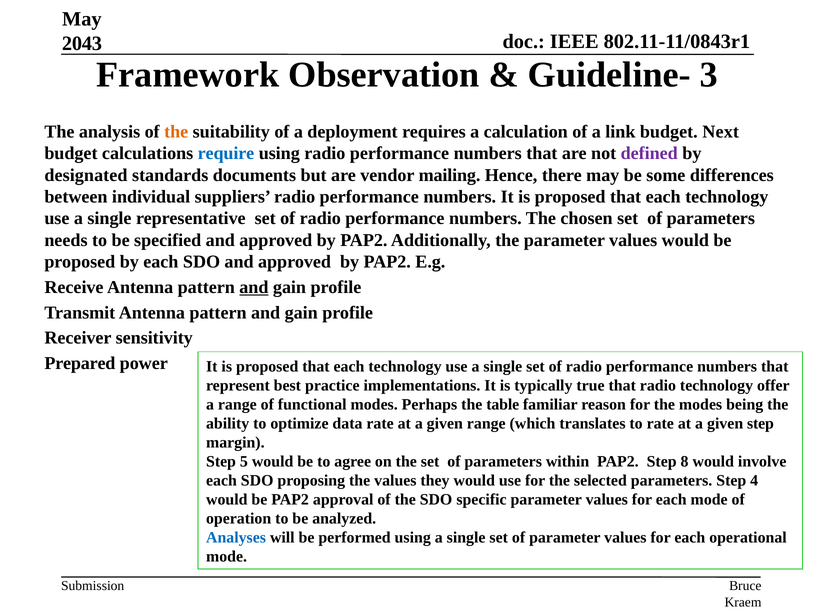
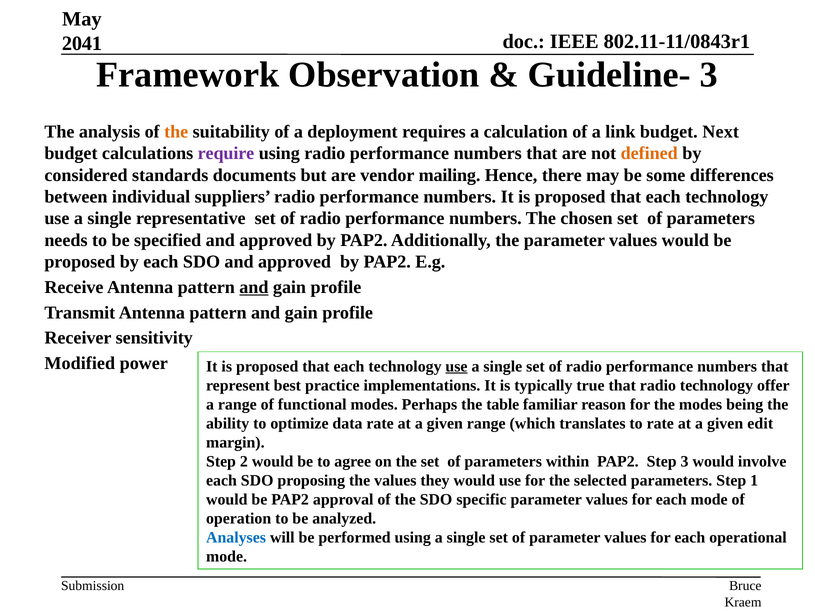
2043: 2043 -> 2041 (82, 43)
require colour: blue -> purple (226, 153)
defined colour: purple -> orange (649, 153)
designated: designated -> considered (86, 175)
Prepared: Prepared -> Modified (80, 363)
use underline: none -> present (456, 367)
given step: step -> edit (760, 424)
5: 5 -> 2 (244, 462)
Step 8: 8 -> 3 (685, 462)
4: 4 -> 1 (754, 481)
